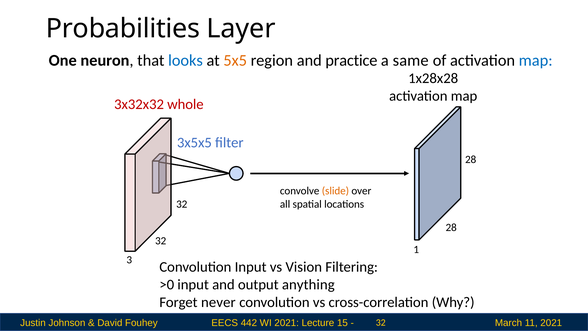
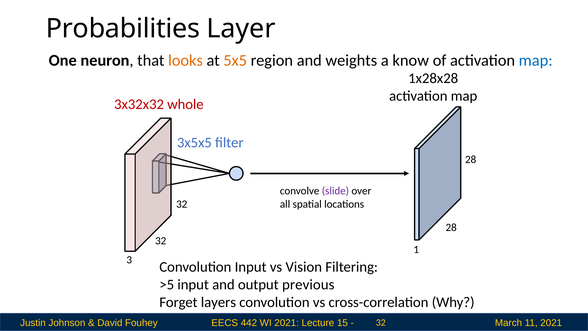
looks colour: blue -> orange (185, 60)
practice: practice -> weights (351, 60)
same: same -> know (411, 60)
slide colour: orange -> purple (335, 191)
>0: >0 -> >5 (167, 285)
anything: anything -> previous (308, 285)
never: never -> layers (218, 302)
